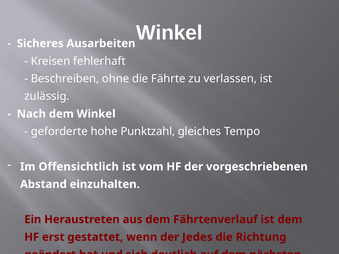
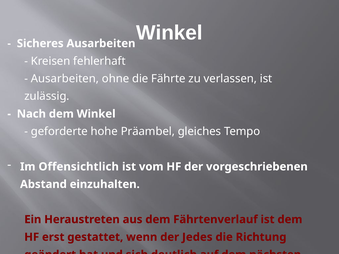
Beschreiben: Beschreiben -> Ausarbeiten (65, 79)
Punktzahl: Punktzahl -> Präambel (148, 132)
